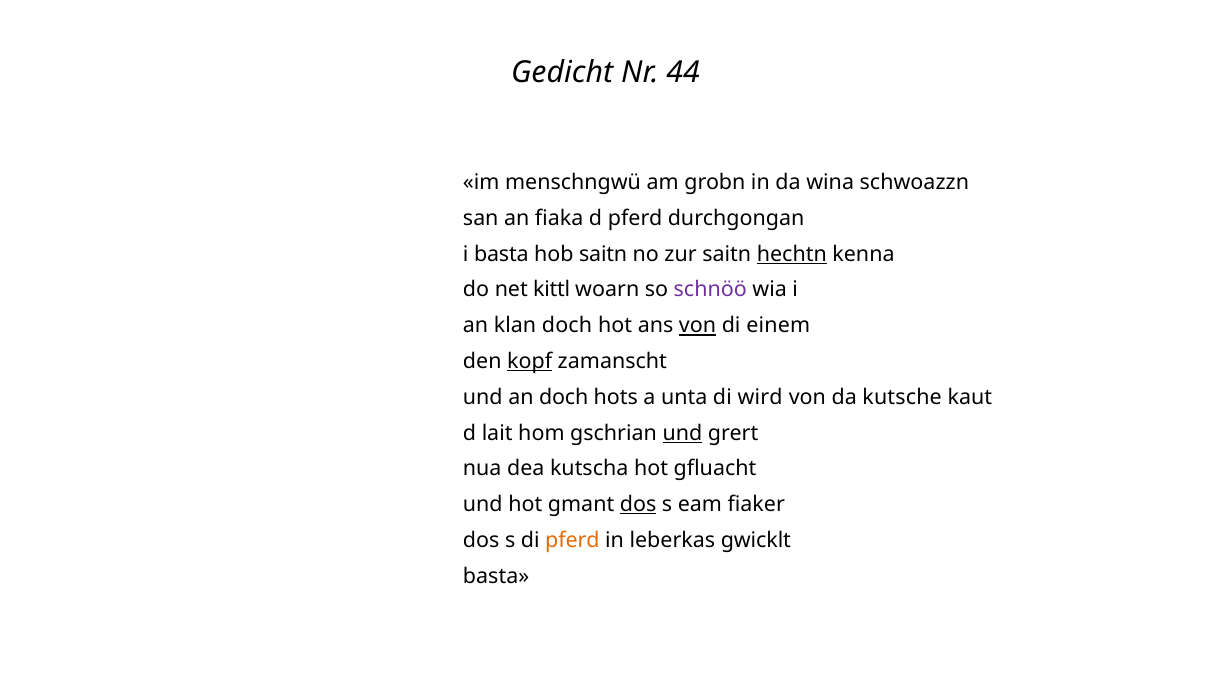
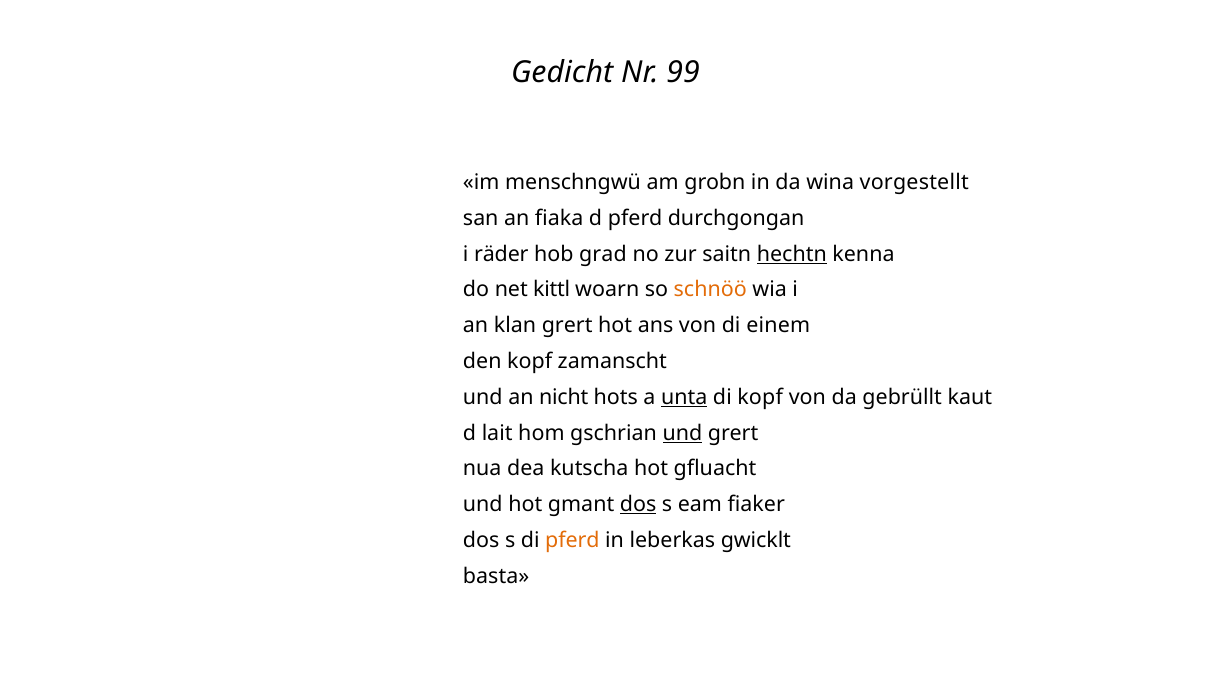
44: 44 -> 99 (683, 72)
schwoazzn: schwoazzn -> vorgestellt (914, 183)
i basta: basta -> räder (501, 254)
hob saitn: saitn -> grad (603, 254)
schnöö colour: purple -> orange (710, 290)
klan doch: doch -> grert (567, 326)
von underline: present -> none (698, 326)
kopf underline: present -> none (530, 362)
an doch: doch -> nicht (564, 397)
unta underline: none -> present (684, 397)
di wird: wird -> kopf (760, 397)
kutsche: kutsche -> gebrüllt (902, 397)
